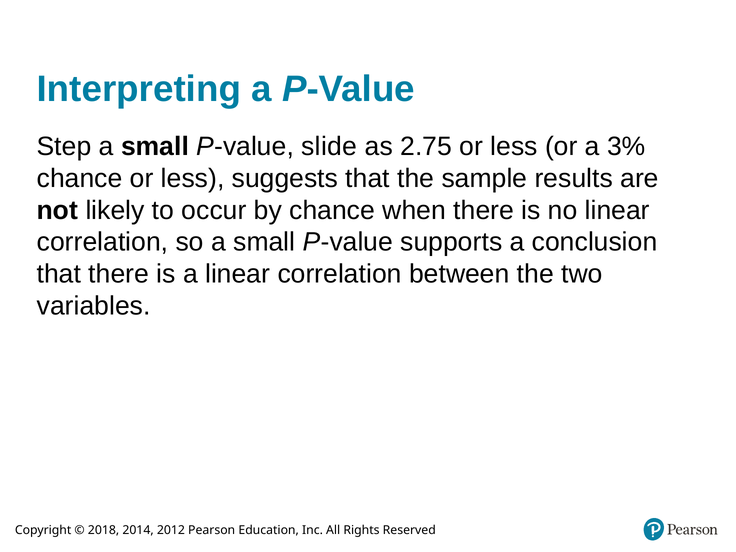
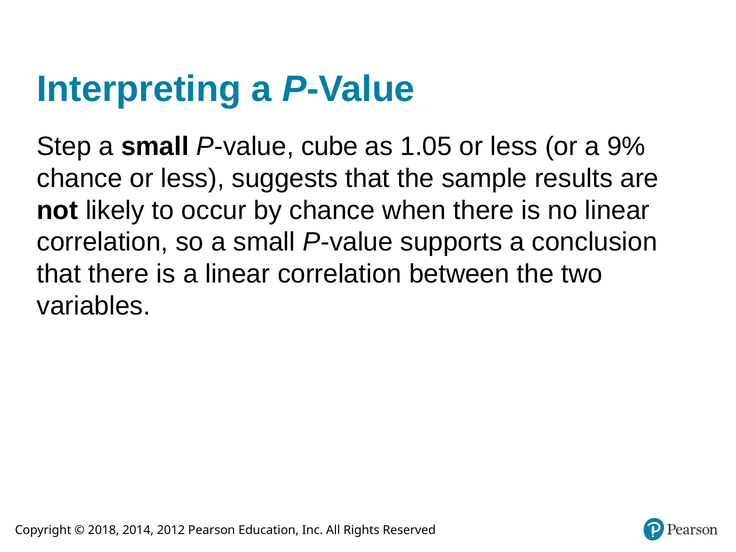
slide: slide -> cube (329, 147)
2.75: 2.75 -> 1.05 (426, 147)
3%: 3% -> 9% (626, 147)
